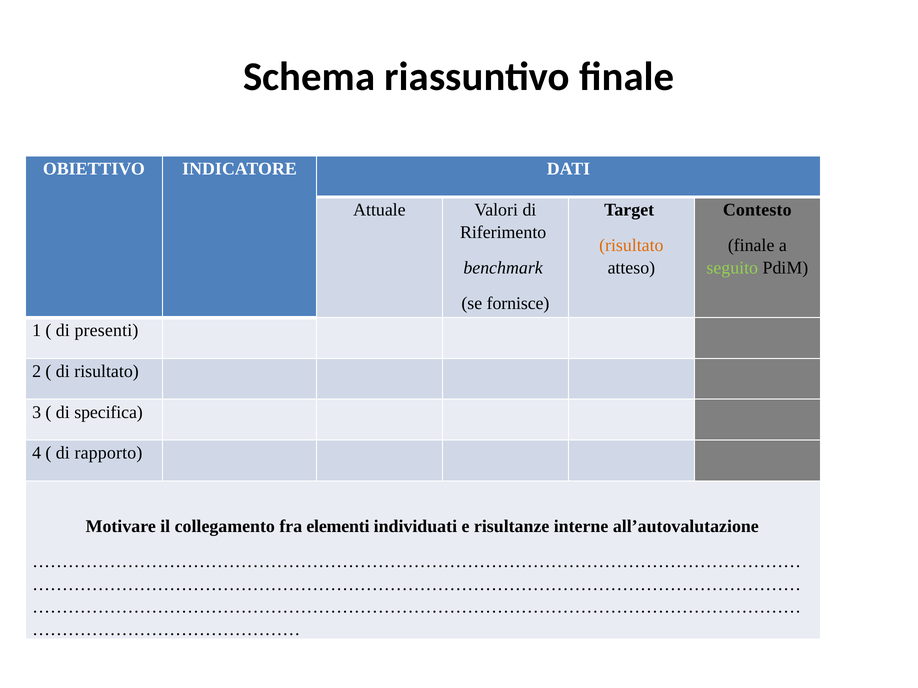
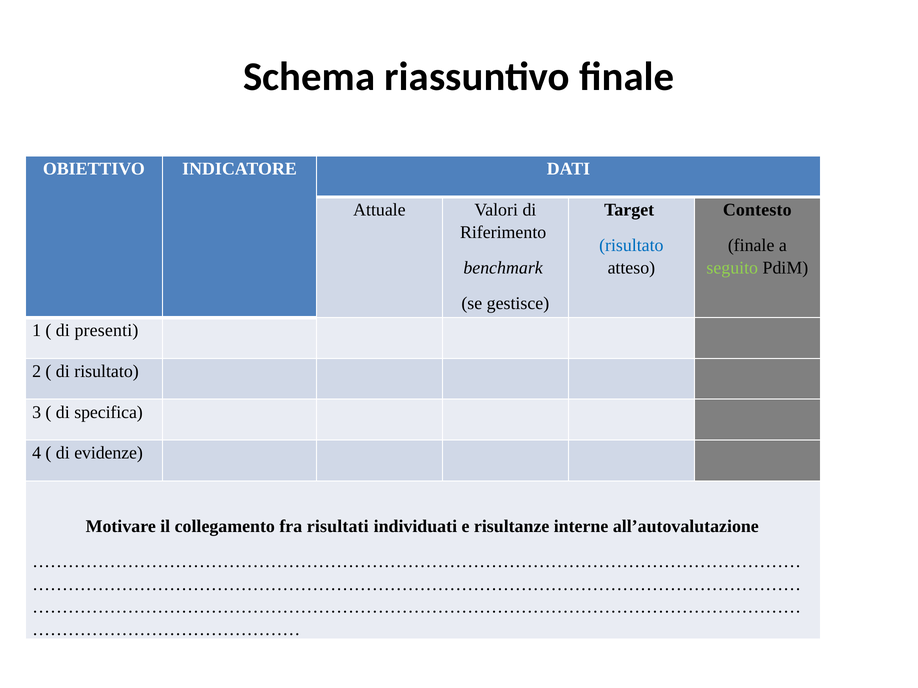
risultato colour: orange -> blue (631, 245)
fornisce: fornisce -> gestisce (518, 304)
rapporto: rapporto -> evidenze (109, 453)
elementi: elementi -> risultati (338, 527)
